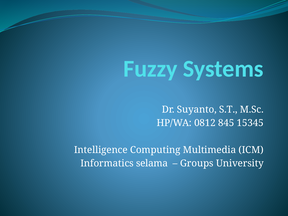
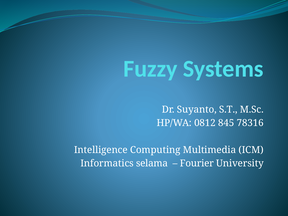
15345: 15345 -> 78316 (250, 123)
Groups: Groups -> Fourier (197, 163)
